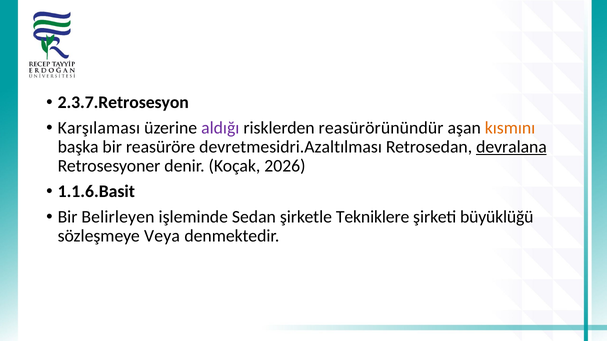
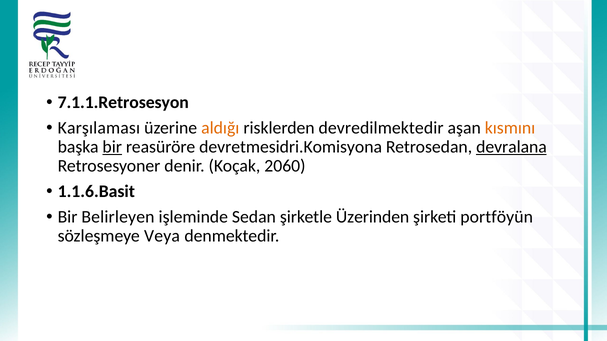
2.3.7.Retrosesyon: 2.3.7.Retrosesyon -> 7.1.1.Retrosesyon (123, 103)
aldığı colour: purple -> orange (220, 128)
reasürörünündür: reasürörünündür -> devredilmektedir (381, 128)
bir underline: none -> present (112, 147)
devretmesidri.Azaltılması: devretmesidri.Azaltılması -> devretmesidri.Komisyona (291, 147)
2026: 2026 -> 2060 (285, 166)
Tekniklere: Tekniklere -> Üzerinden (373, 217)
büyüklüğü: büyüklüğü -> portföyün (497, 217)
